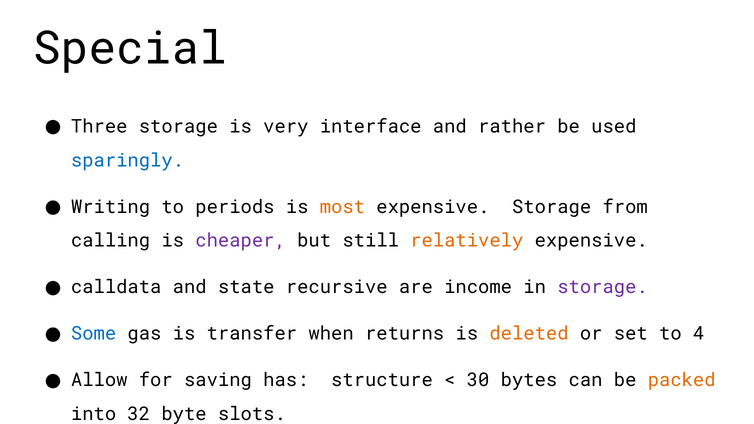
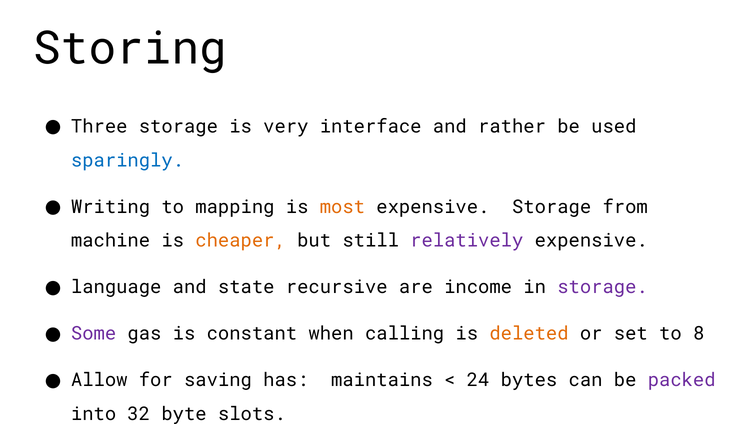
Special: Special -> Storing (130, 49)
periods: periods -> mapping (235, 207)
calling: calling -> machine (111, 241)
cheaper colour: purple -> orange (241, 241)
relatively colour: orange -> purple (467, 241)
calldata: calldata -> language (116, 287)
Some colour: blue -> purple (94, 334)
transfer: transfer -> constant (252, 334)
returns: returns -> calling (405, 334)
4: 4 -> 8 (699, 334)
structure: structure -> maintains (382, 380)
30: 30 -> 24 (478, 380)
packed colour: orange -> purple (682, 380)
